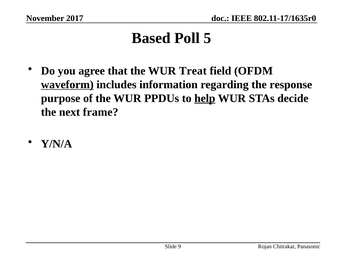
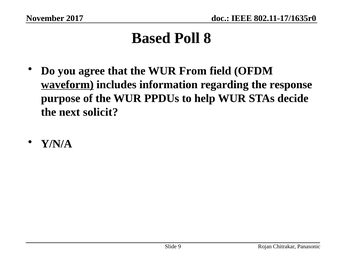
5: 5 -> 8 (207, 38)
Treat: Treat -> From (193, 71)
help underline: present -> none (205, 98)
frame: frame -> solicit (101, 112)
